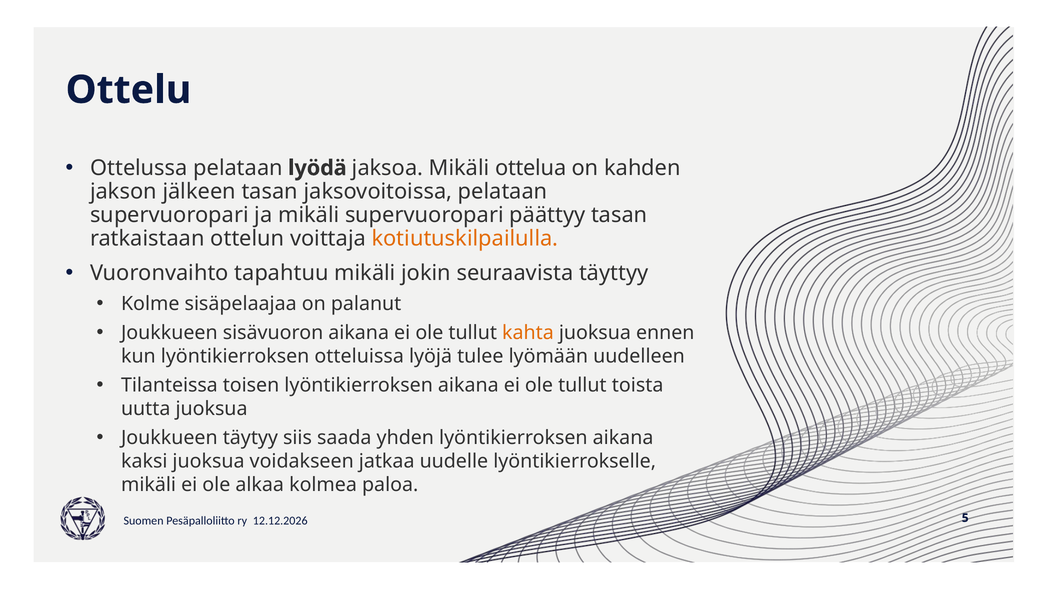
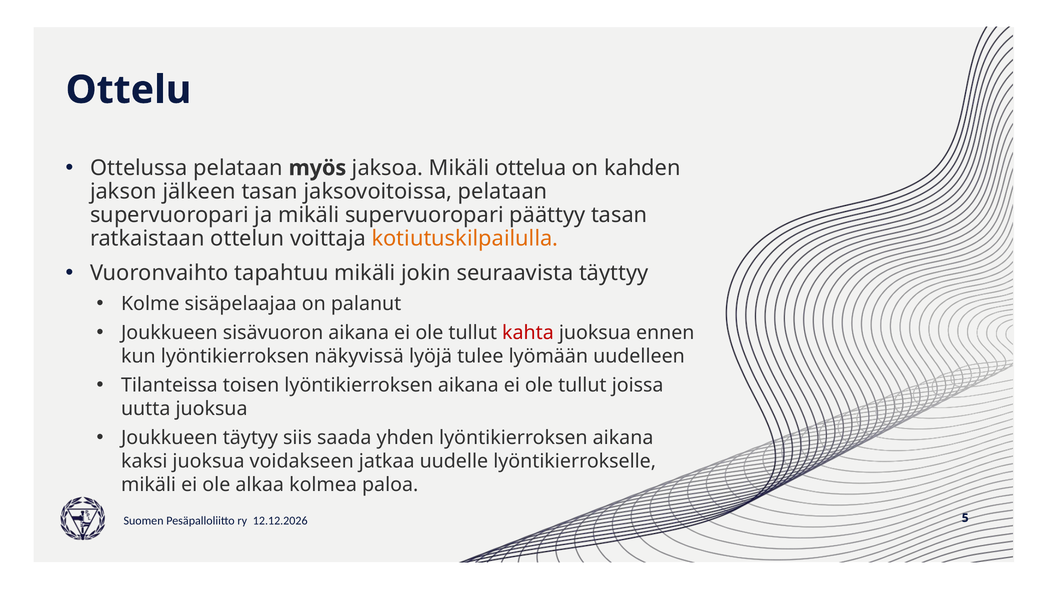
lyödä: lyödä -> myös (317, 168)
kahta colour: orange -> red (528, 333)
otteluissa: otteluissa -> näkyvissä (359, 356)
toista: toista -> joissa (638, 385)
